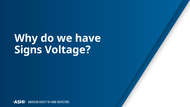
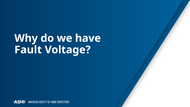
Signs: Signs -> Fault (28, 50)
